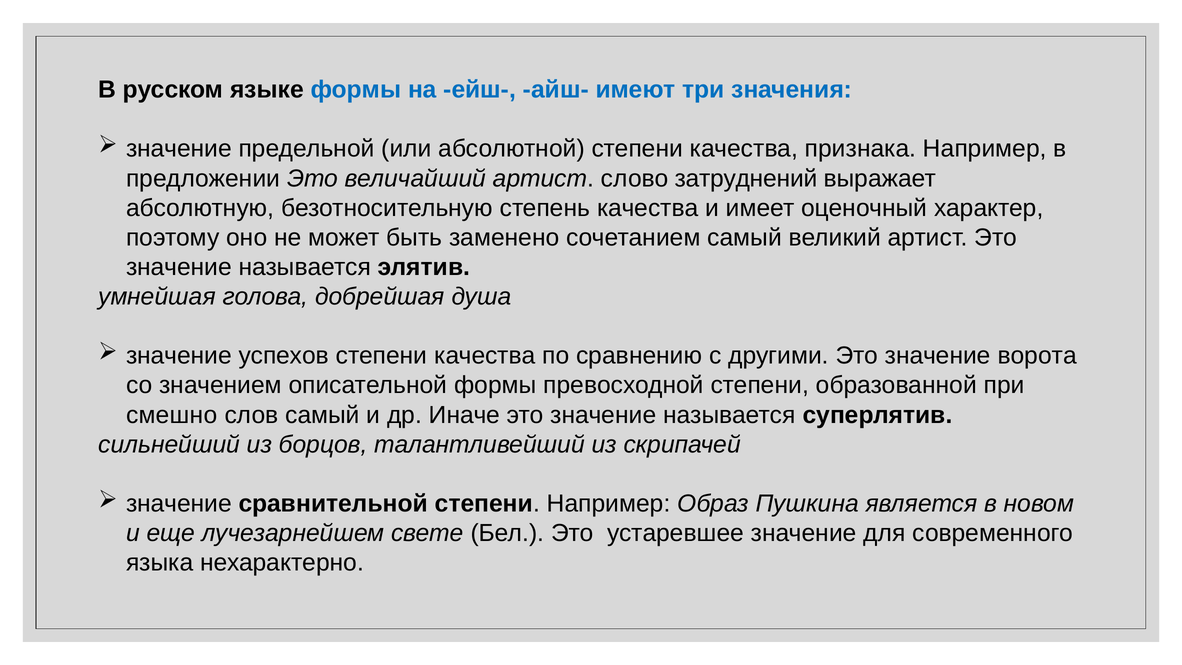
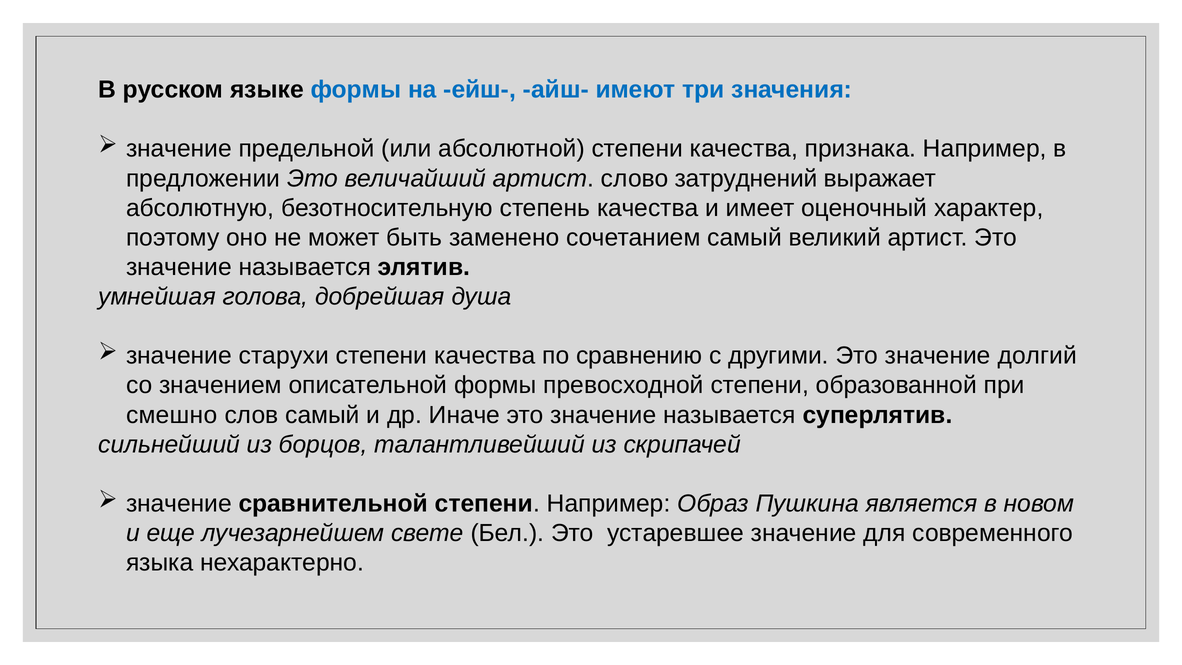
успехов: успехов -> старухи (284, 356)
ворота: ворота -> долгий (1037, 356)
